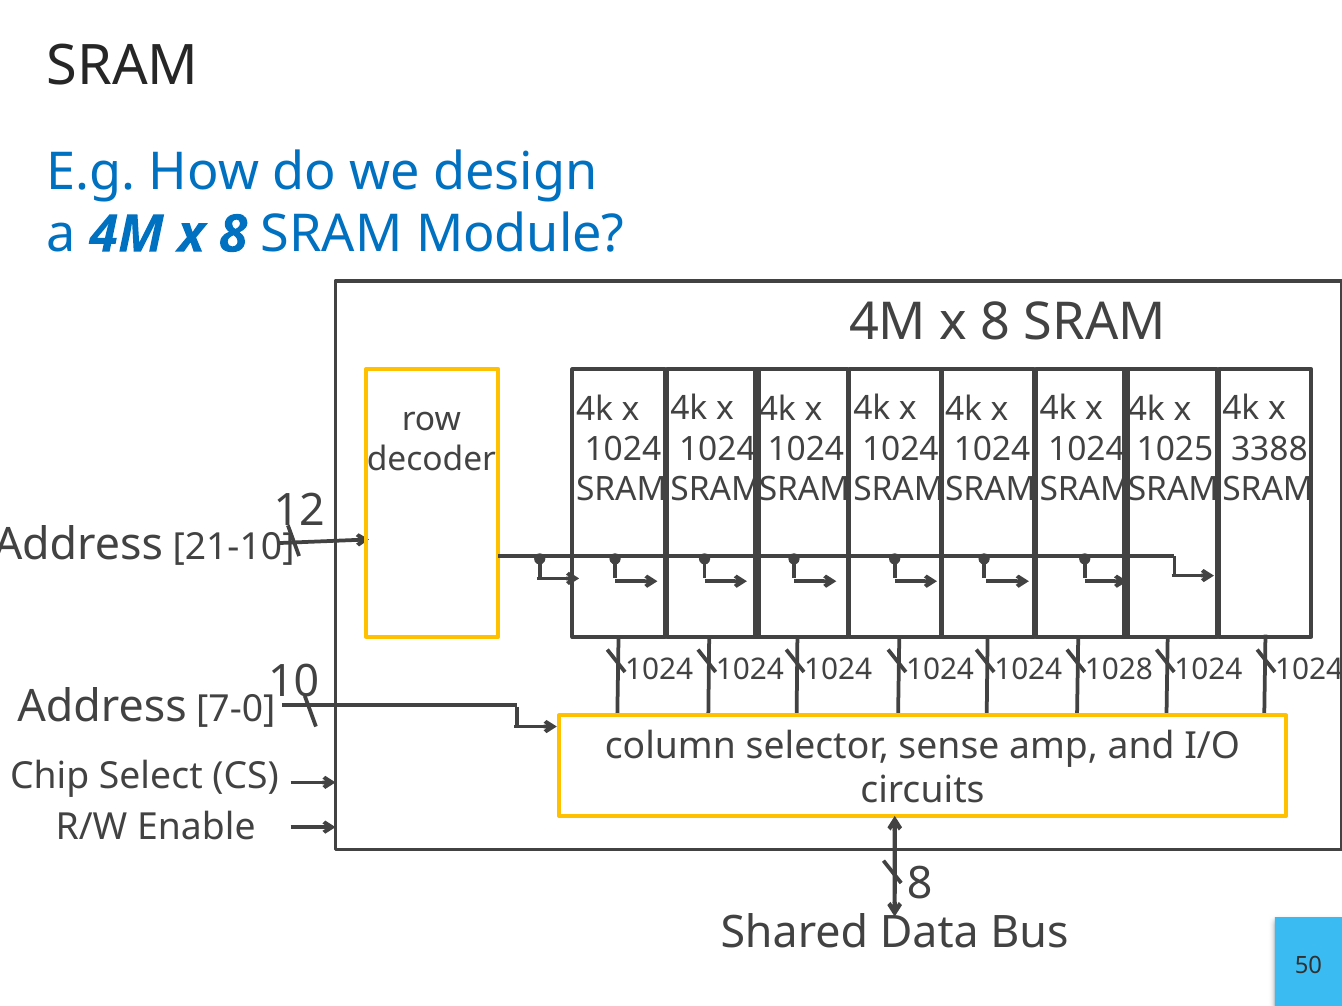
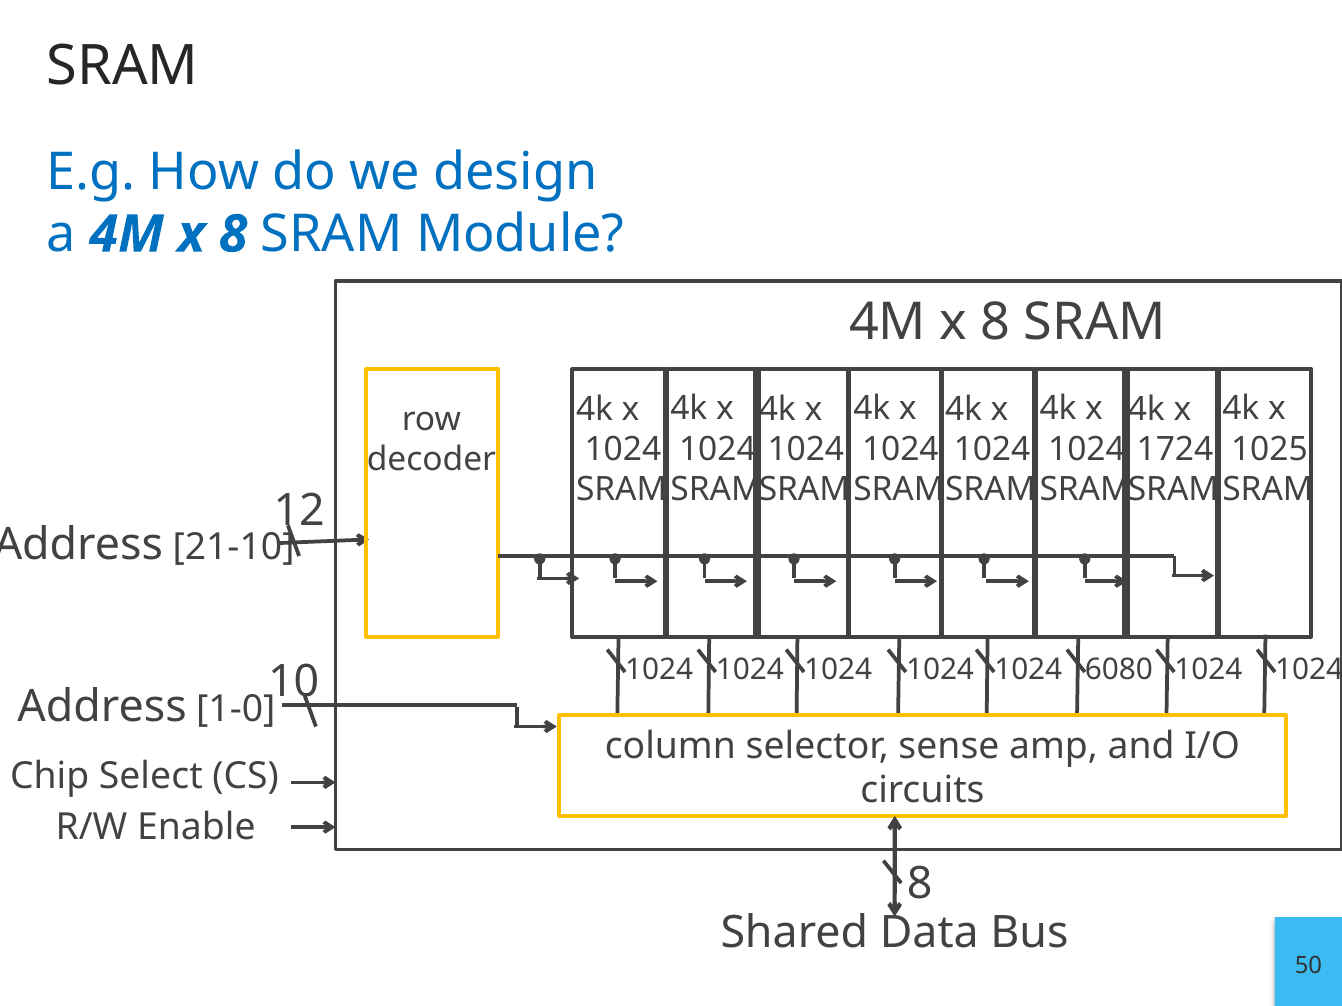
3388: 3388 -> 1025 (1269, 449)
1025: 1025 -> 1724 (1175, 450)
1028: 1028 -> 6080 (1119, 670)
7-0: 7-0 -> 1-0 (236, 709)
